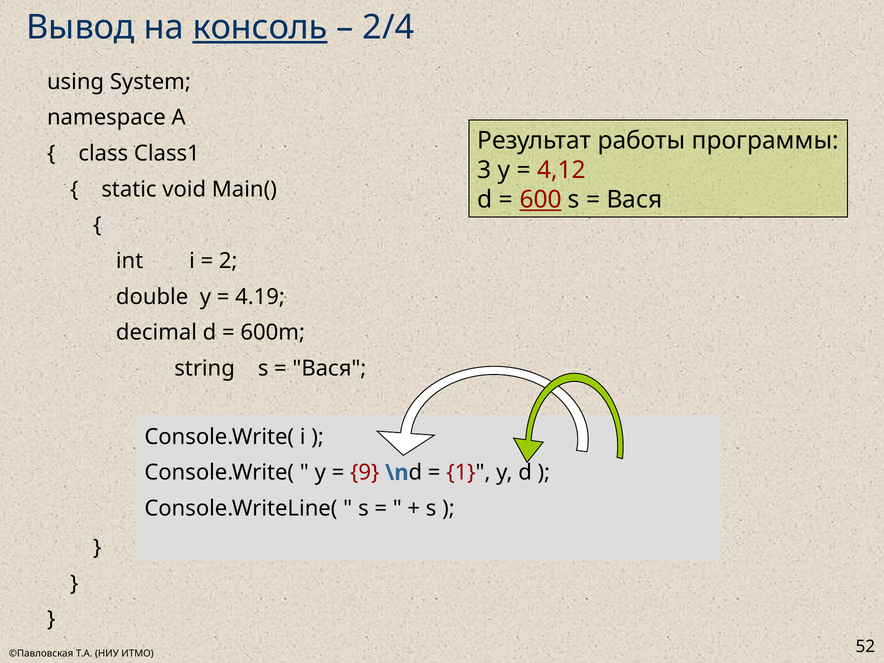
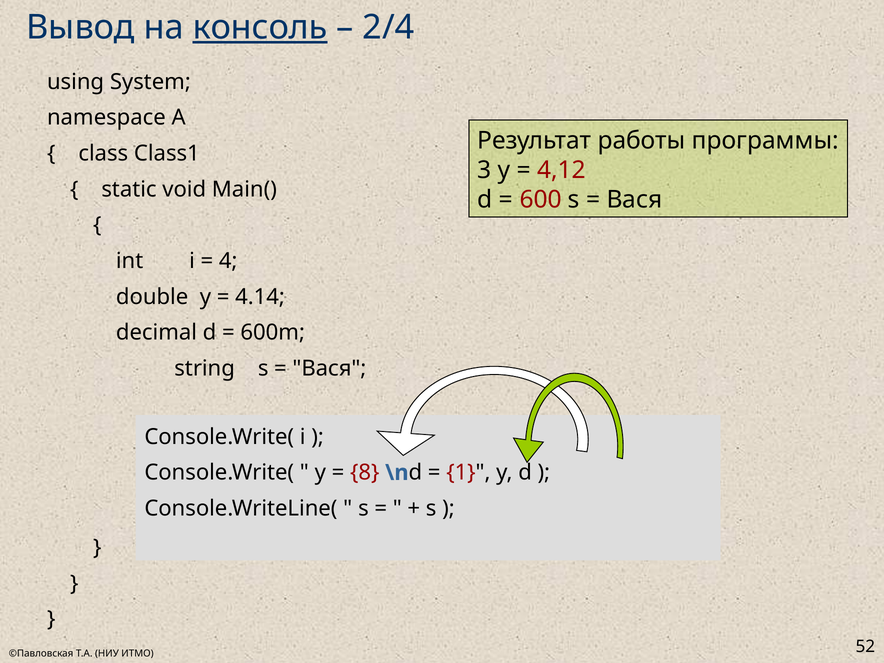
600 underline: present -> none (541, 200)
2: 2 -> 4 (228, 261)
4.19: 4.19 -> 4.14 (260, 297)
9: 9 -> 8 (365, 473)
